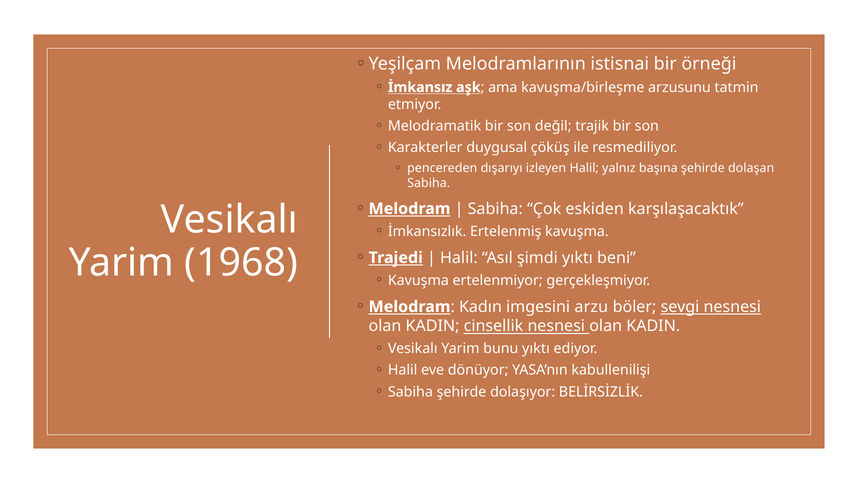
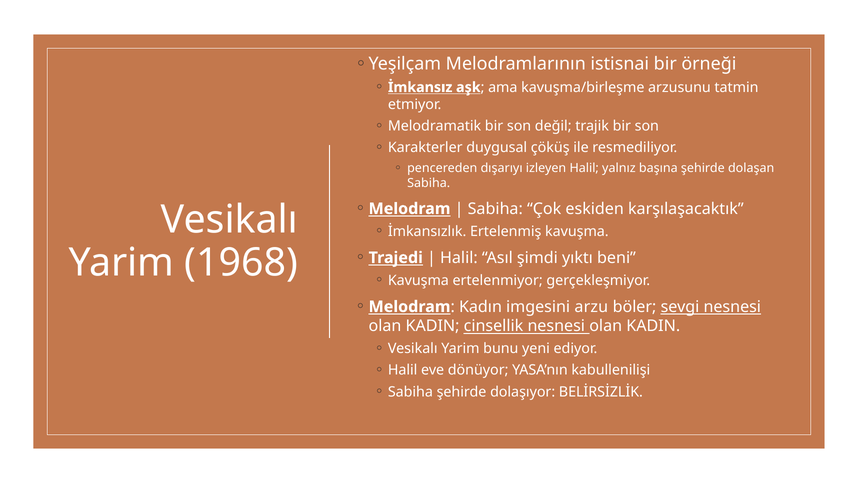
bunu yıktı: yıktı -> yeni (536, 348)
